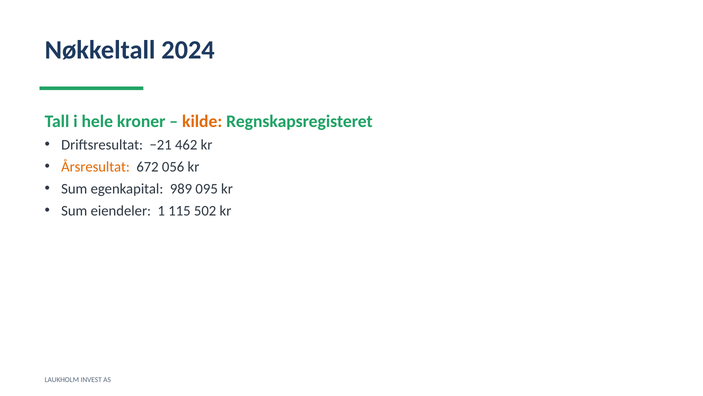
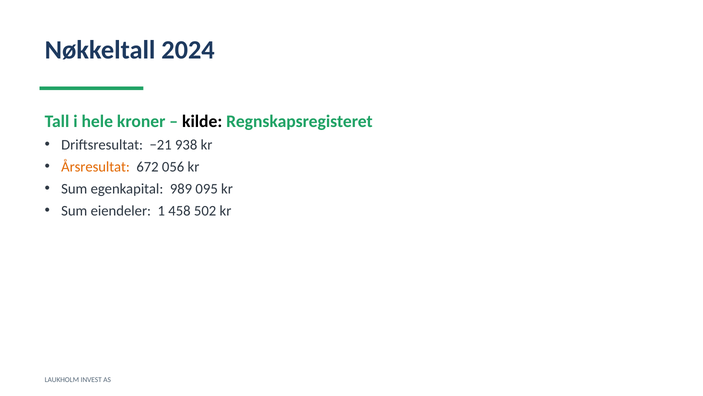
kilde colour: orange -> black (202, 121)
462: 462 -> 938 (186, 145)
115: 115 -> 458 (179, 211)
